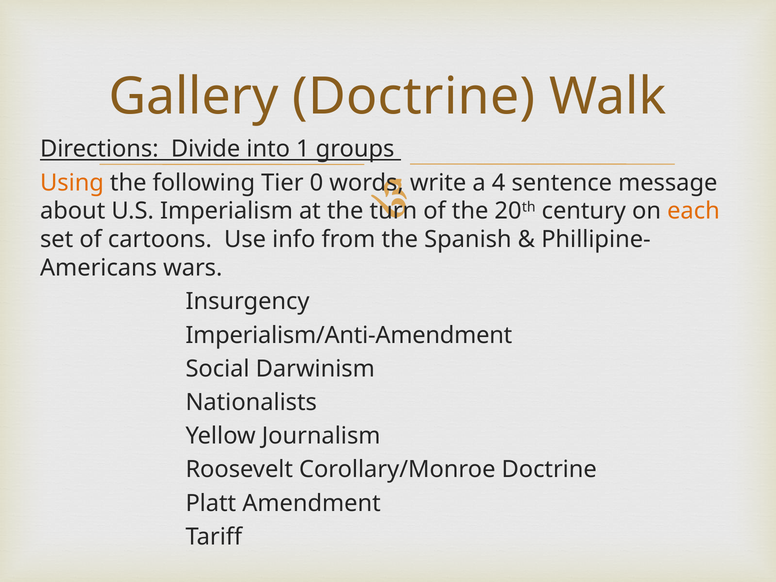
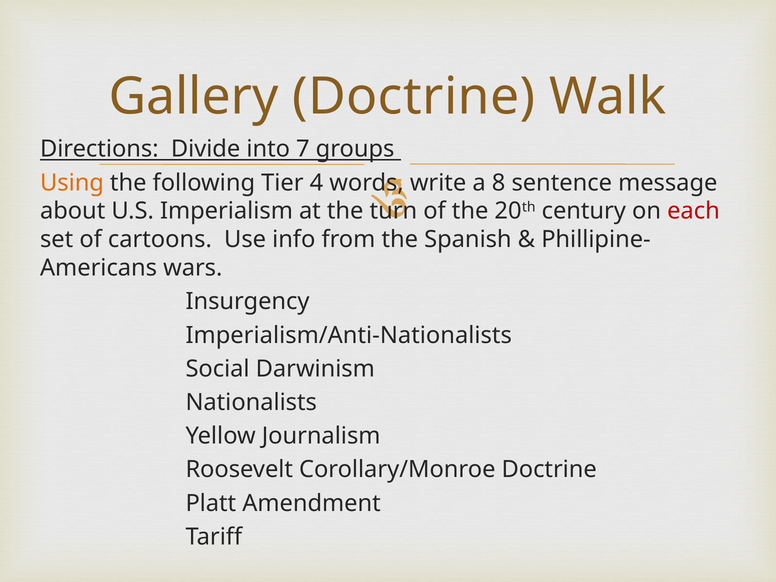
1: 1 -> 7 (303, 149)
0: 0 -> 4 (316, 183)
4: 4 -> 8 (499, 183)
each colour: orange -> red (693, 211)
Imperialism/Anti-Amendment: Imperialism/Anti-Amendment -> Imperialism/Anti-Nationalists (349, 335)
